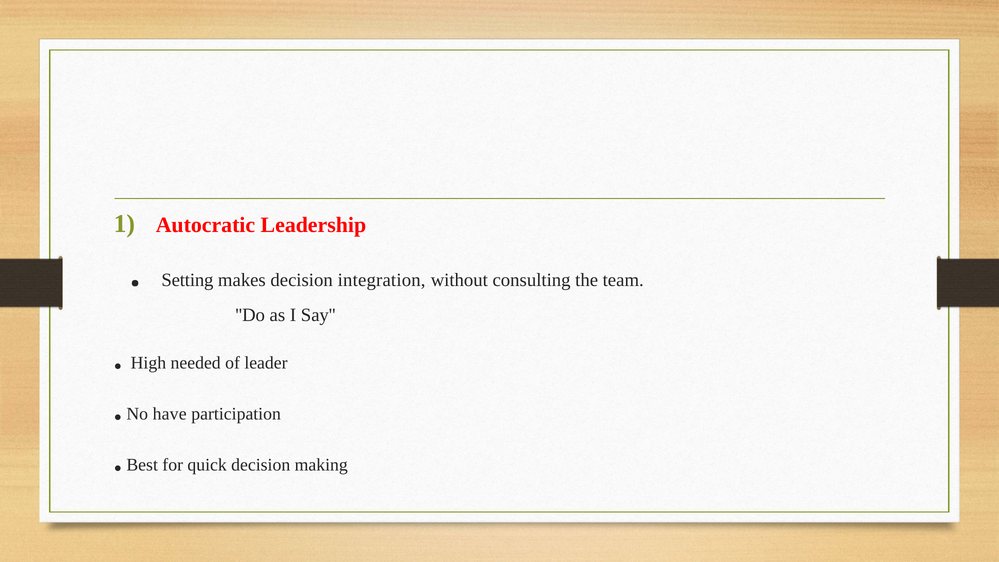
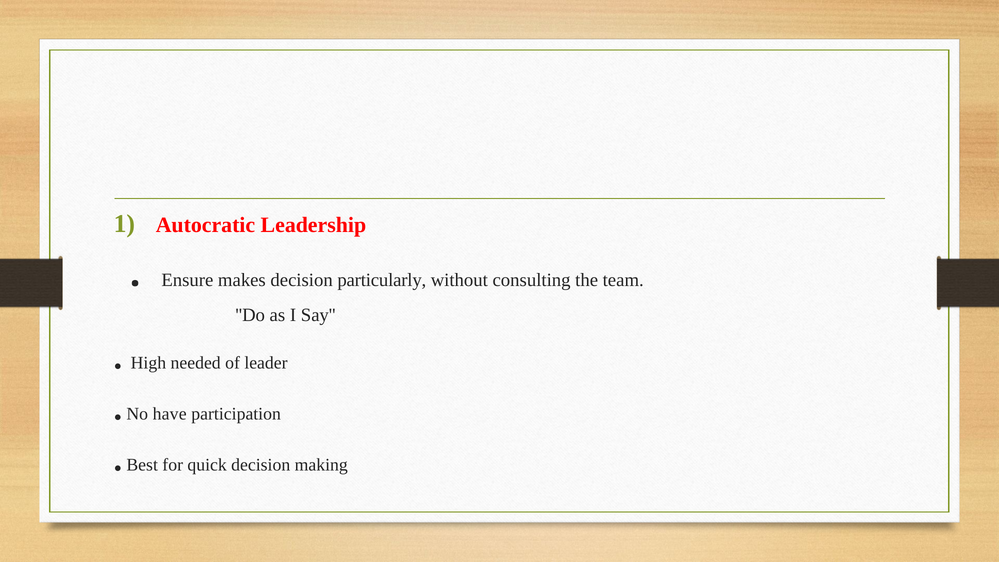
Setting: Setting -> Ensure (187, 280)
integration: integration -> particularly (382, 280)
